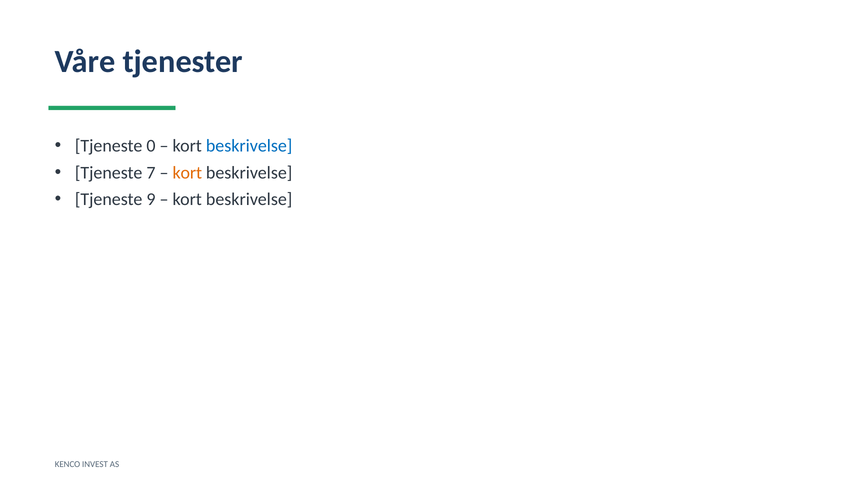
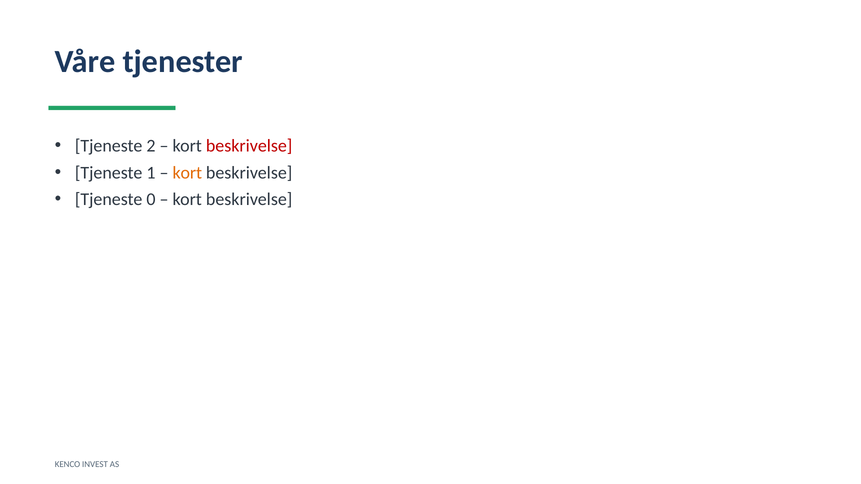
0: 0 -> 2 (151, 146)
beskrivelse colour: blue -> red (249, 146)
7: 7 -> 1 (151, 173)
9: 9 -> 0 (151, 200)
